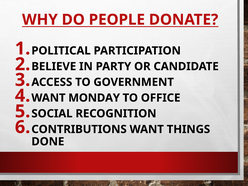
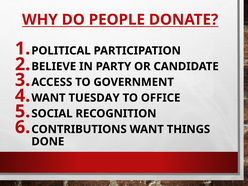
MONDAY: MONDAY -> TUESDAY (94, 98)
